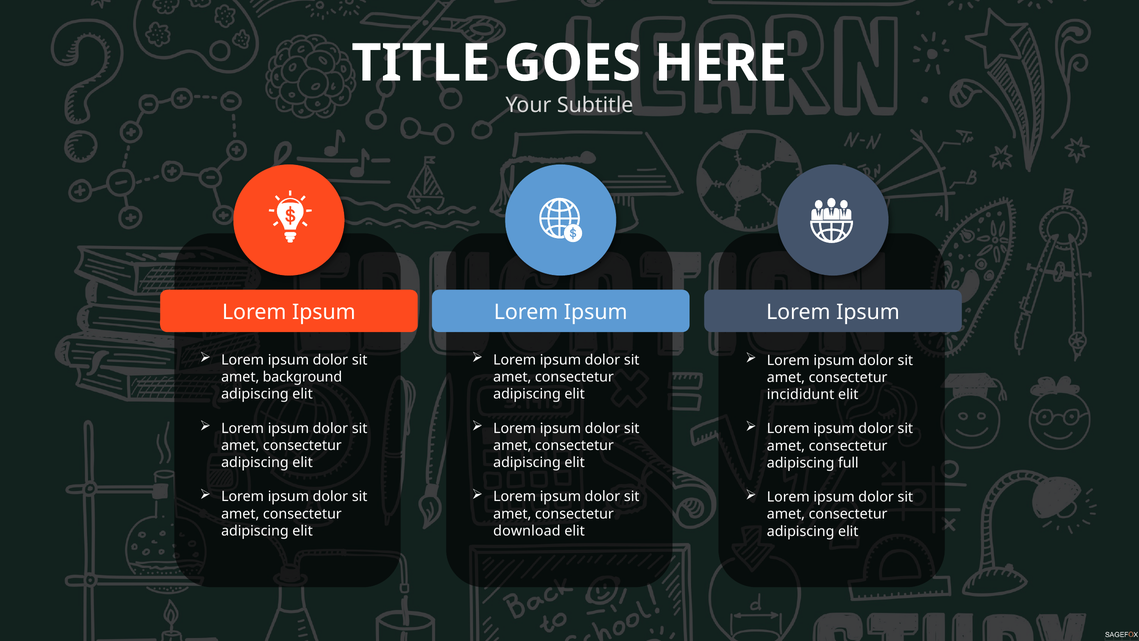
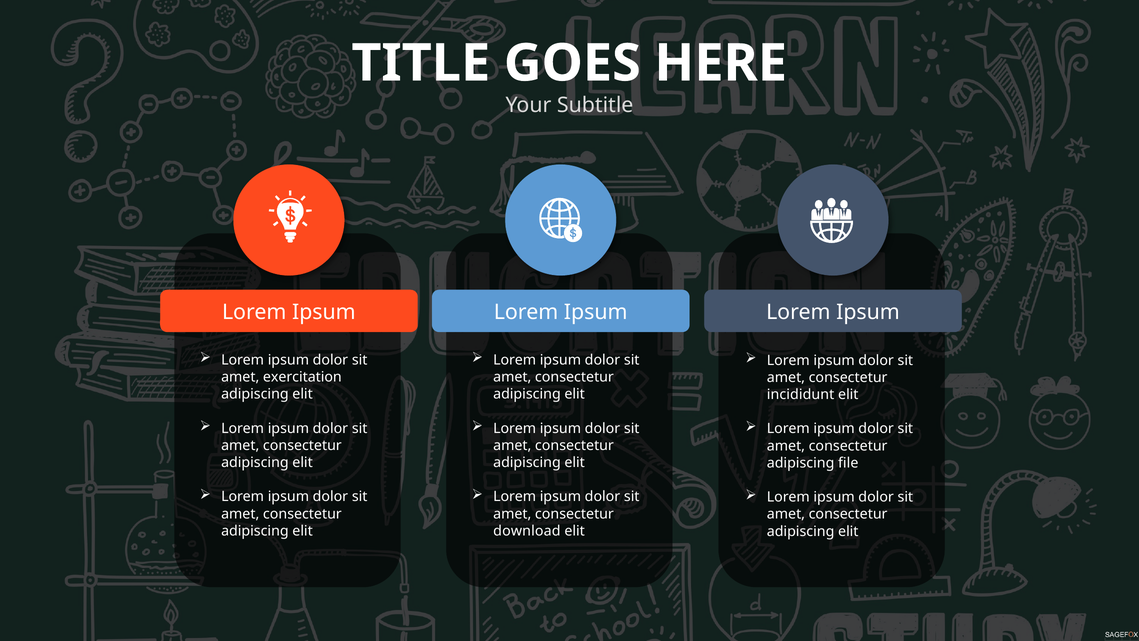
background: background -> exercitation (302, 377)
full: full -> file (848, 463)
